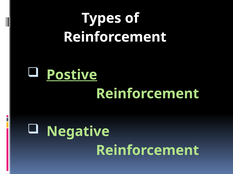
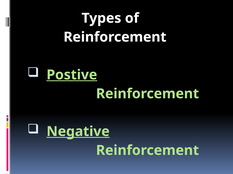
Negative underline: none -> present (78, 132)
